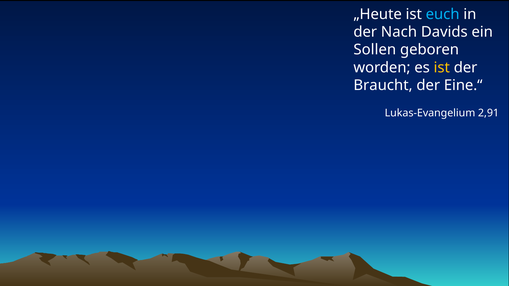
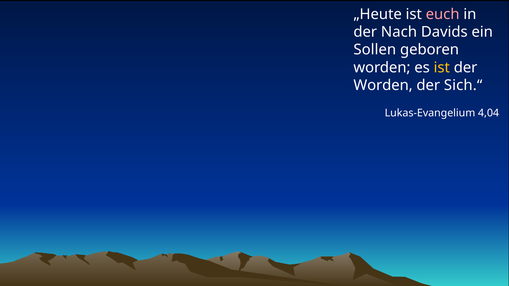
euch colour: light blue -> pink (443, 14)
Braucht: Braucht -> Worden (383, 85)
Eine.“: Eine.“ -> Sich.“ (463, 85)
2,91: 2,91 -> 4,04 (489, 113)
